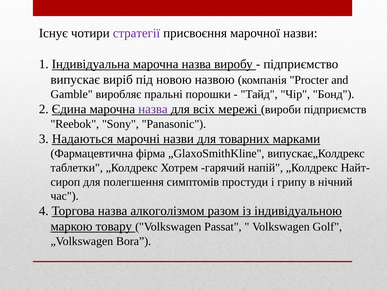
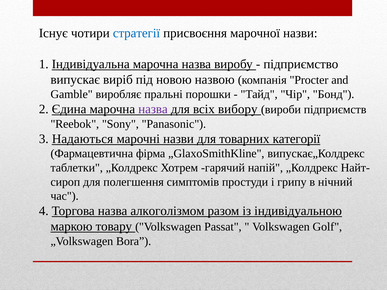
стратегії colour: purple -> blue (136, 33)
мережі: мережі -> вибору (238, 109)
марками: марками -> категорії (296, 139)
